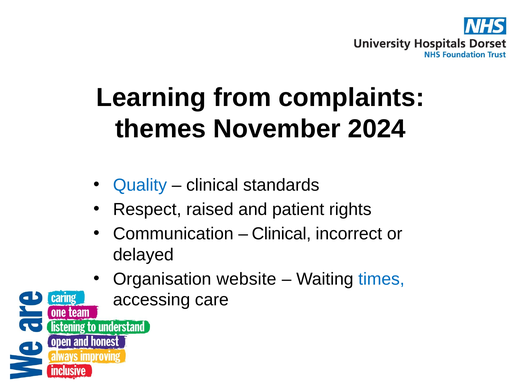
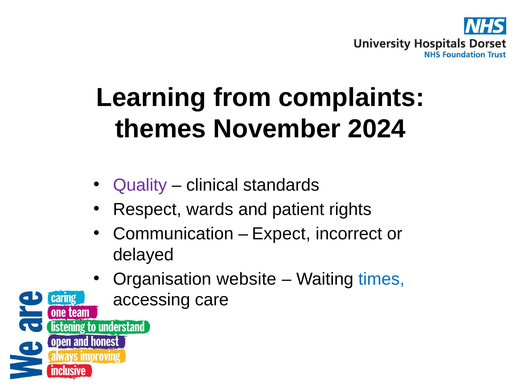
Quality colour: blue -> purple (140, 185)
raised: raised -> wards (210, 209)
Clinical: Clinical -> Expect (281, 234)
